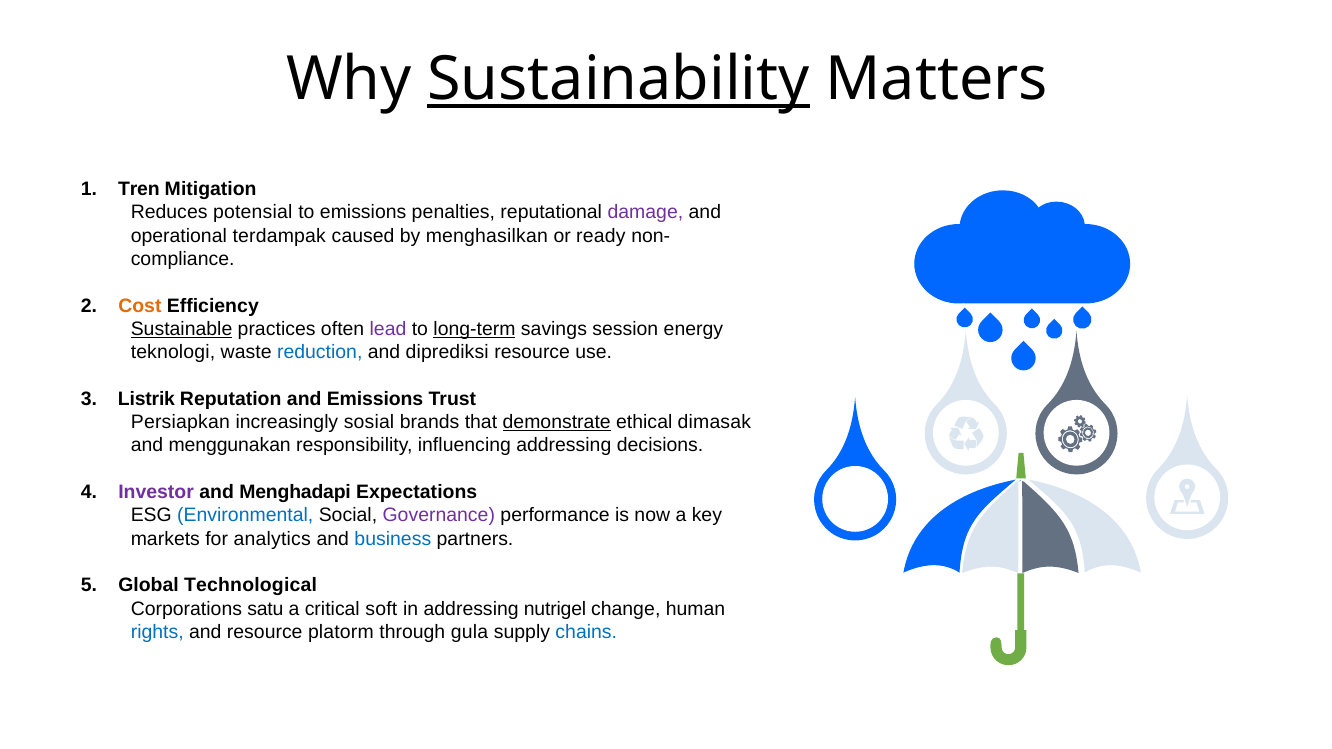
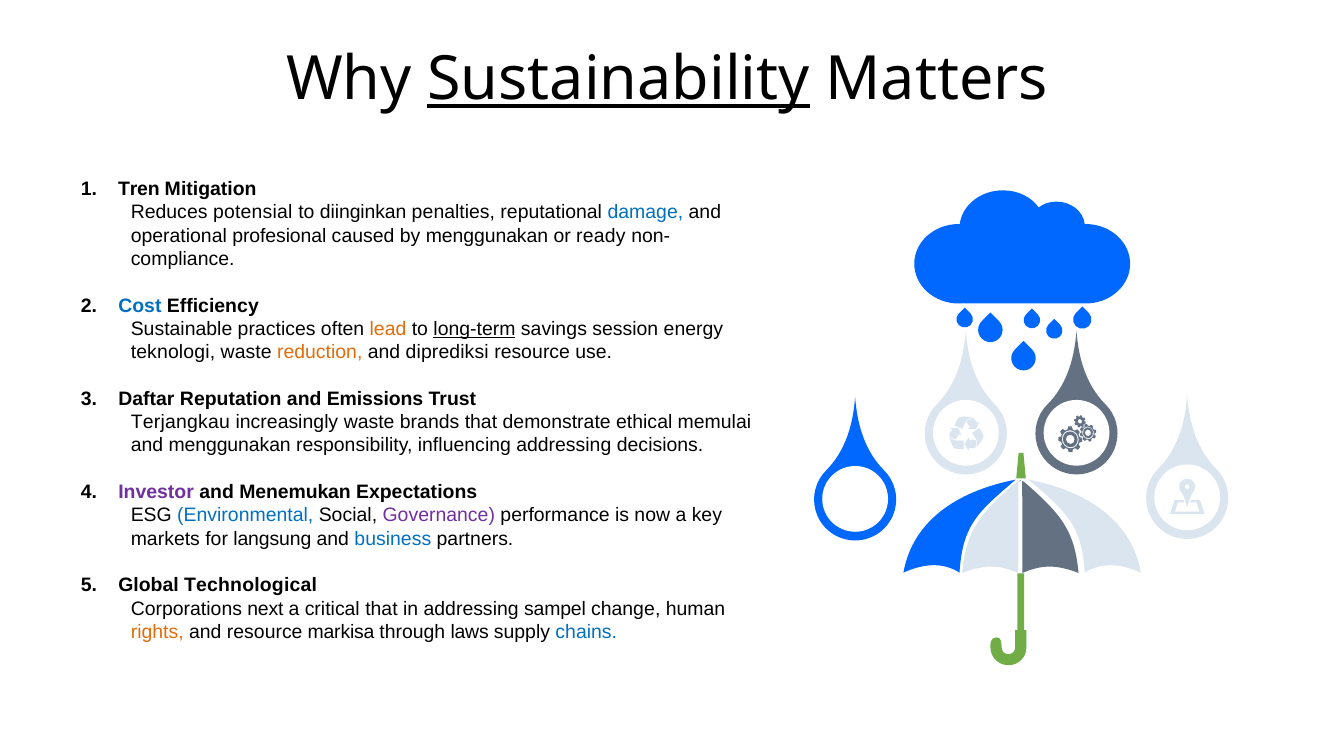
to emissions: emissions -> diinginkan (363, 212)
damage colour: purple -> blue (645, 212)
terdampak: terdampak -> profesional (279, 236)
by menghasilkan: menghasilkan -> menggunakan (487, 236)
Cost colour: orange -> blue (140, 306)
Sustainable underline: present -> none (182, 329)
lead colour: purple -> orange (388, 329)
reduction colour: blue -> orange (320, 352)
Listrik: Listrik -> Daftar (146, 399)
Persiapkan: Persiapkan -> Terjangkau (180, 422)
increasingly sosial: sosial -> waste (369, 422)
demonstrate underline: present -> none (557, 422)
dimasak: dimasak -> memulai (714, 422)
Menghadapi: Menghadapi -> Menemukan (295, 492)
analytics: analytics -> langsung (272, 539)
satu: satu -> next (265, 609)
critical soft: soft -> that (381, 609)
nutrigel: nutrigel -> sampel (555, 609)
rights colour: blue -> orange (157, 632)
platorm: platorm -> markisa (341, 632)
gula: gula -> laws (470, 632)
